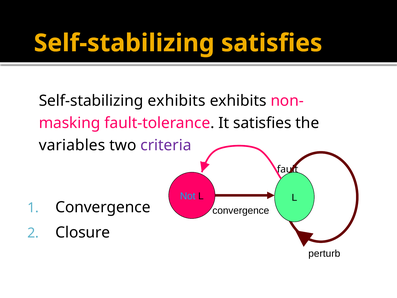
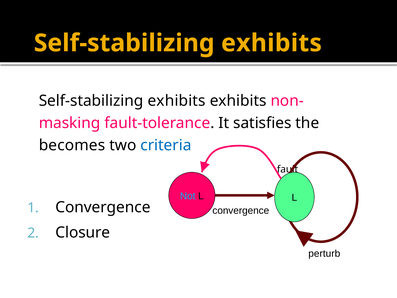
satisfies: satisfies -> exhibits (272, 43)
variables: variables -> becomes (72, 145)
criteria colour: purple -> blue (166, 145)
